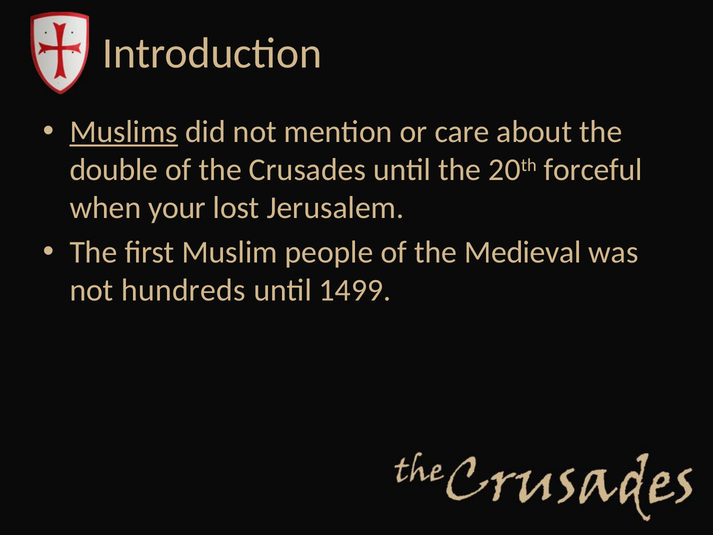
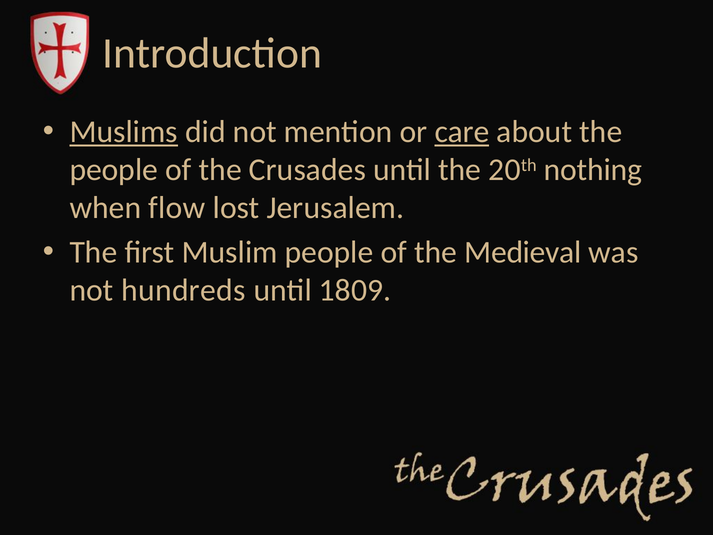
care underline: none -> present (462, 132)
double: double -> people (114, 170)
forceful: forceful -> nothing (593, 170)
your: your -> flow (177, 208)
1499: 1499 -> 1809 (355, 290)
